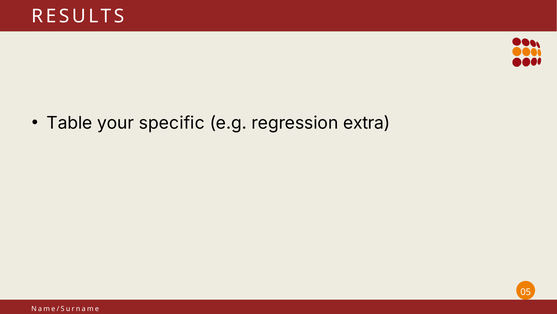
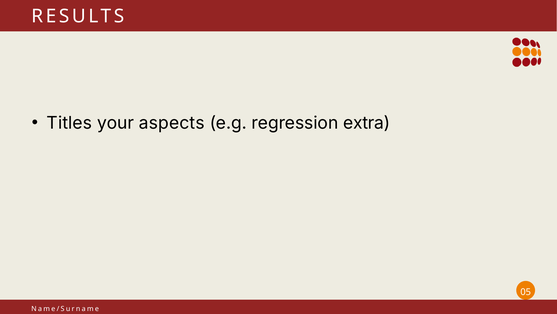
Table: Table -> Titles (69, 123)
specific: specific -> aspects (172, 123)
